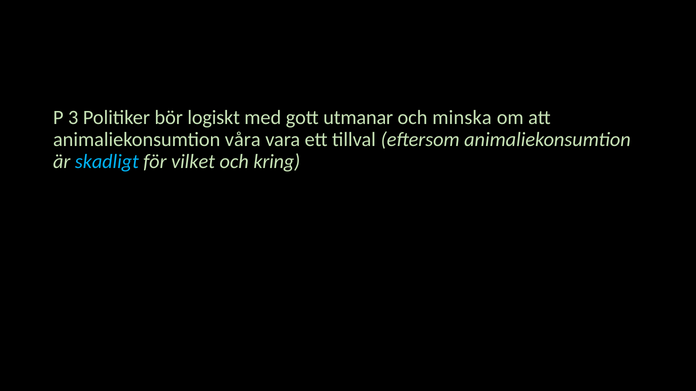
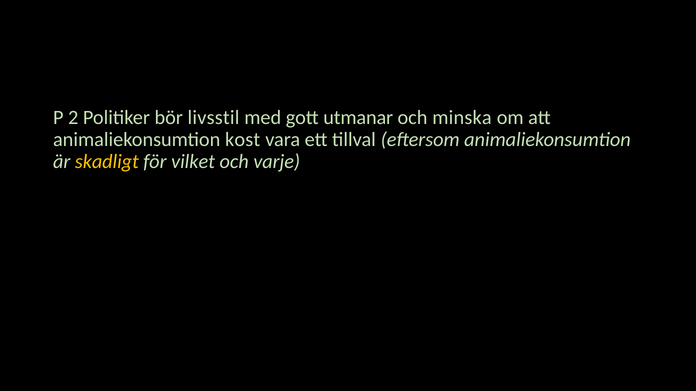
3: 3 -> 2 (73, 118)
logiskt: logiskt -> livsstil (214, 118)
våra: våra -> kost (243, 140)
skadligt colour: light blue -> yellow (107, 162)
kring: kring -> varje (277, 162)
